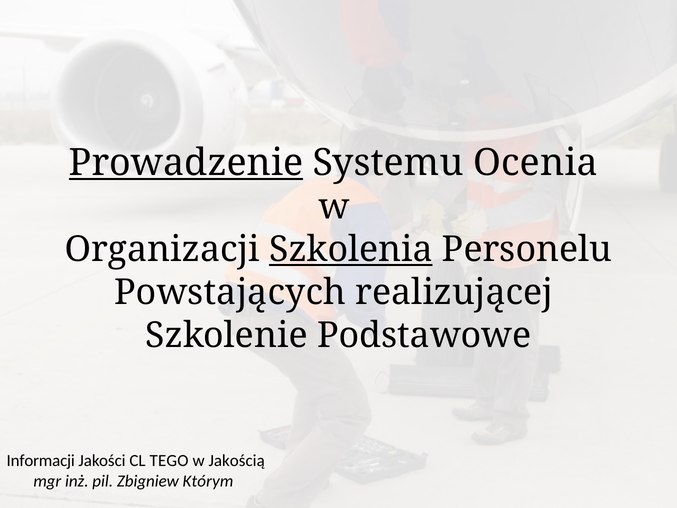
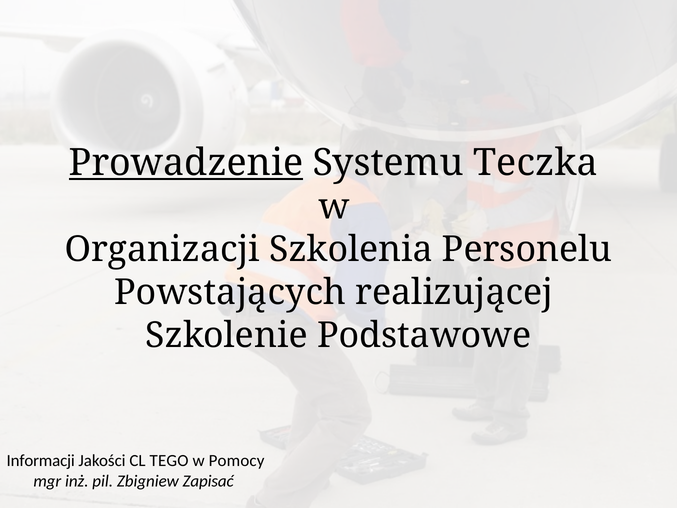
Ocenia: Ocenia -> Teczka (535, 163)
Szkolenia underline: present -> none (351, 250)
Jakością: Jakością -> Pomocy (237, 460)
Którym: Którym -> Zapisać (208, 481)
